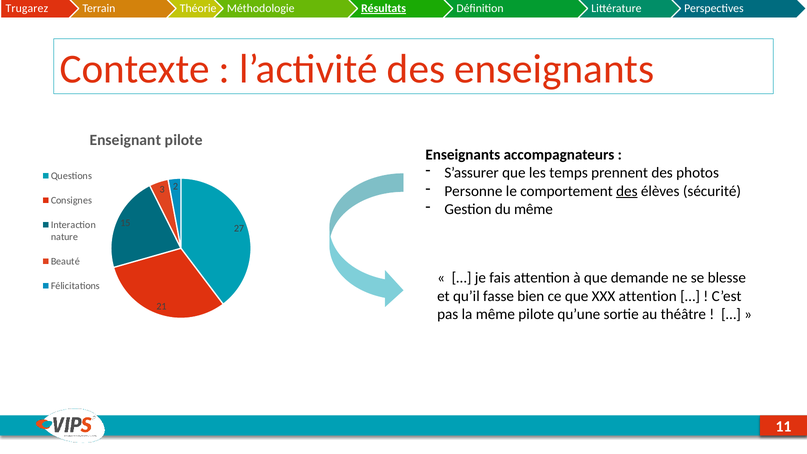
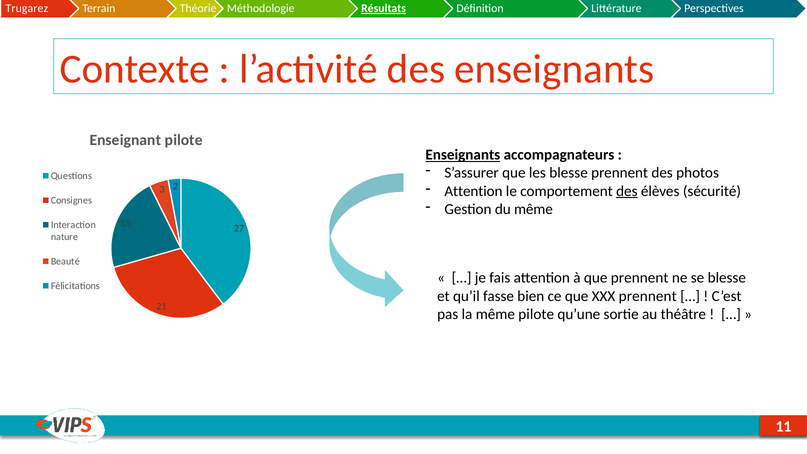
Enseignants underline: none -> present (463, 155)
les temps: temps -> blesse (569, 173)
Personne: Personne -> Attention (473, 191)
que demande: demande -> prennent (640, 278)
XXX attention: attention -> prennent (648, 296)
